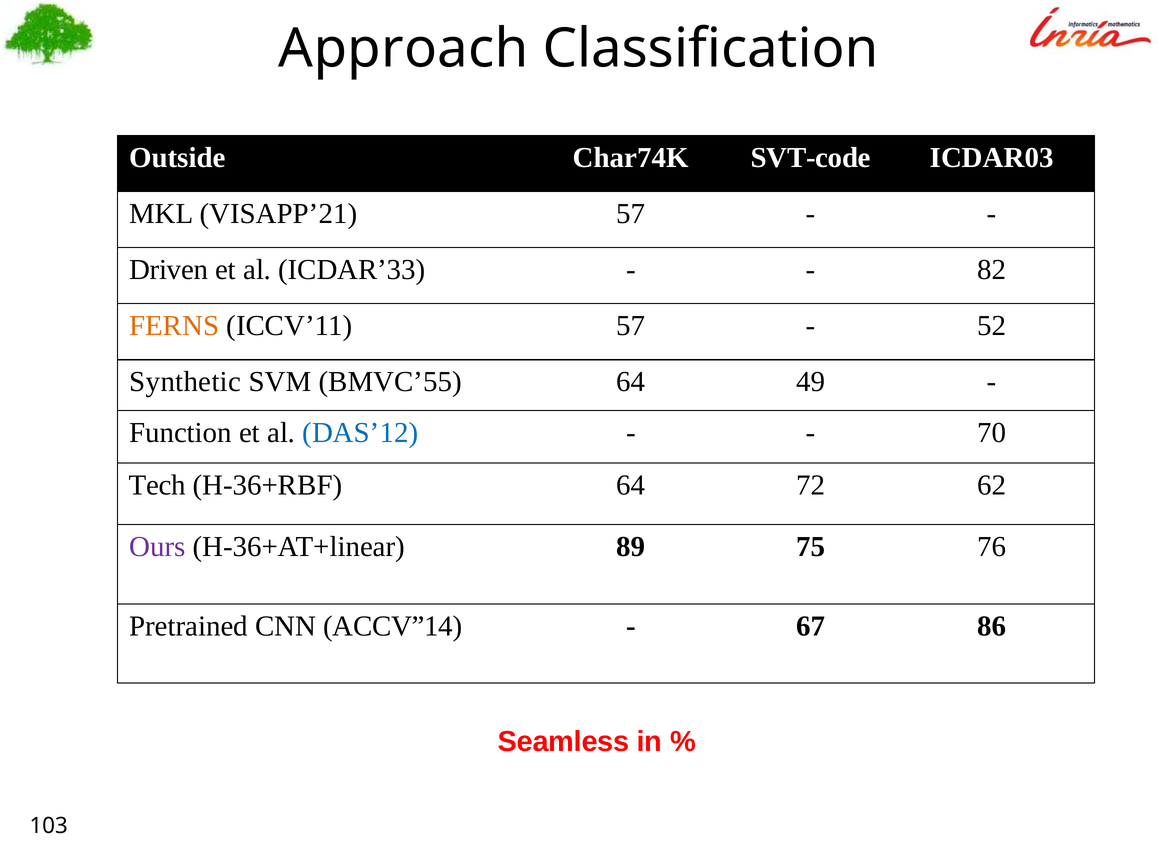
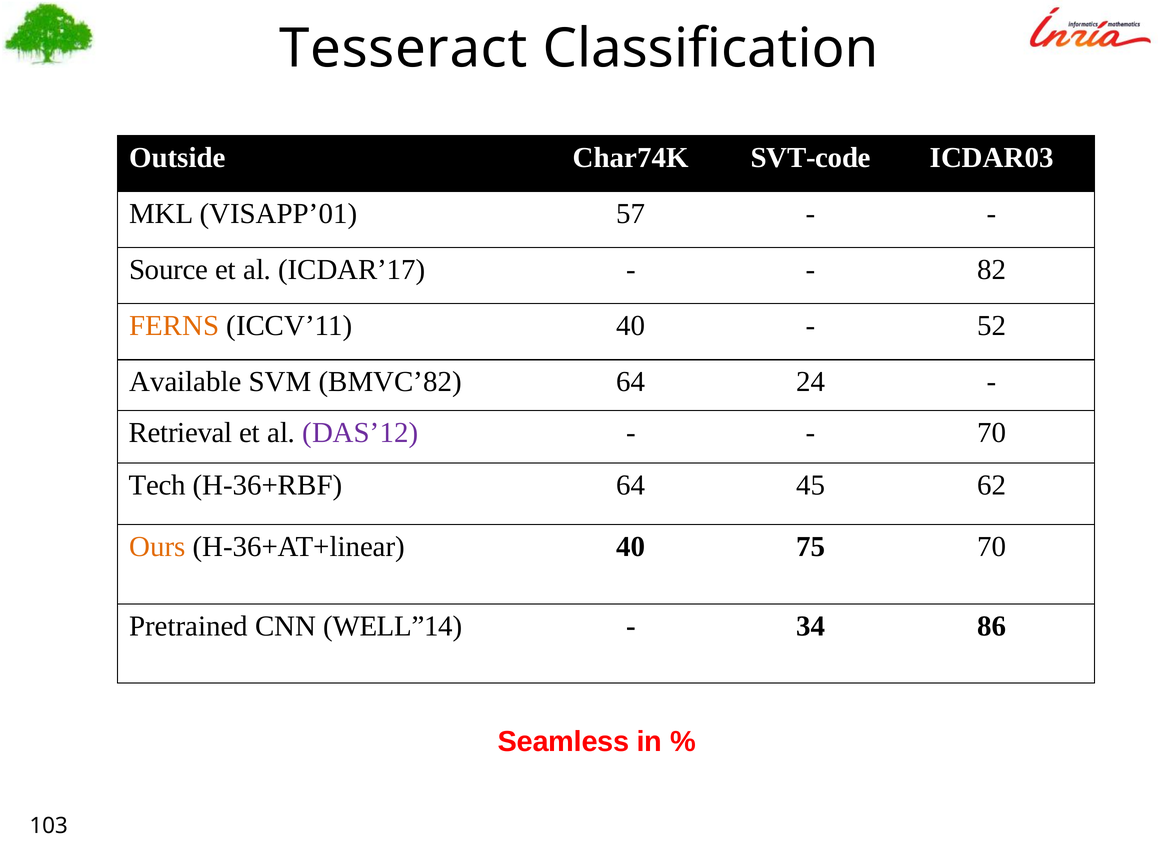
Approach: Approach -> Tesseract (403, 49)
VISAPP’21: VISAPP’21 -> VISAPP’01 (278, 214)
Driven: Driven -> Source (169, 270)
ICDAR’33: ICDAR’33 -> ICDAR’17 (352, 270)
ICCV’11 57: 57 -> 40 (631, 326)
Synthetic: Synthetic -> Available (185, 382)
BMVC’55: BMVC’55 -> BMVC’82 (390, 382)
49: 49 -> 24 (811, 382)
Function: Function -> Retrieval (181, 433)
DAS’12 colour: blue -> purple (360, 433)
72: 72 -> 45 (811, 486)
Ours colour: purple -> orange (157, 547)
H-36+AT+linear 89: 89 -> 40 (631, 547)
75 76: 76 -> 70 (992, 547)
ACCV”14: ACCV”14 -> WELL”14 (393, 626)
67: 67 -> 34 (811, 626)
